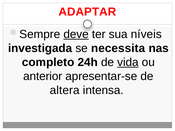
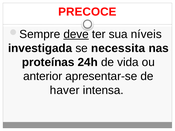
ADAPTAR: ADAPTAR -> PRECOCE (87, 12)
completo: completo -> proteínas (48, 62)
vida underline: present -> none (128, 62)
altera: altera -> haver (65, 90)
